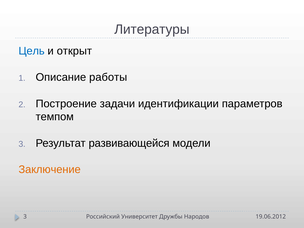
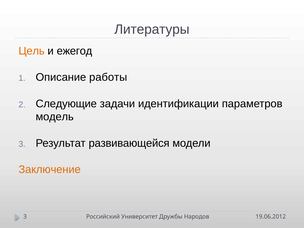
Цель colour: blue -> orange (32, 51)
открыт: открыт -> ежегод (74, 51)
Построение: Построение -> Следующие (66, 104)
темпом: темпом -> модель (55, 117)
